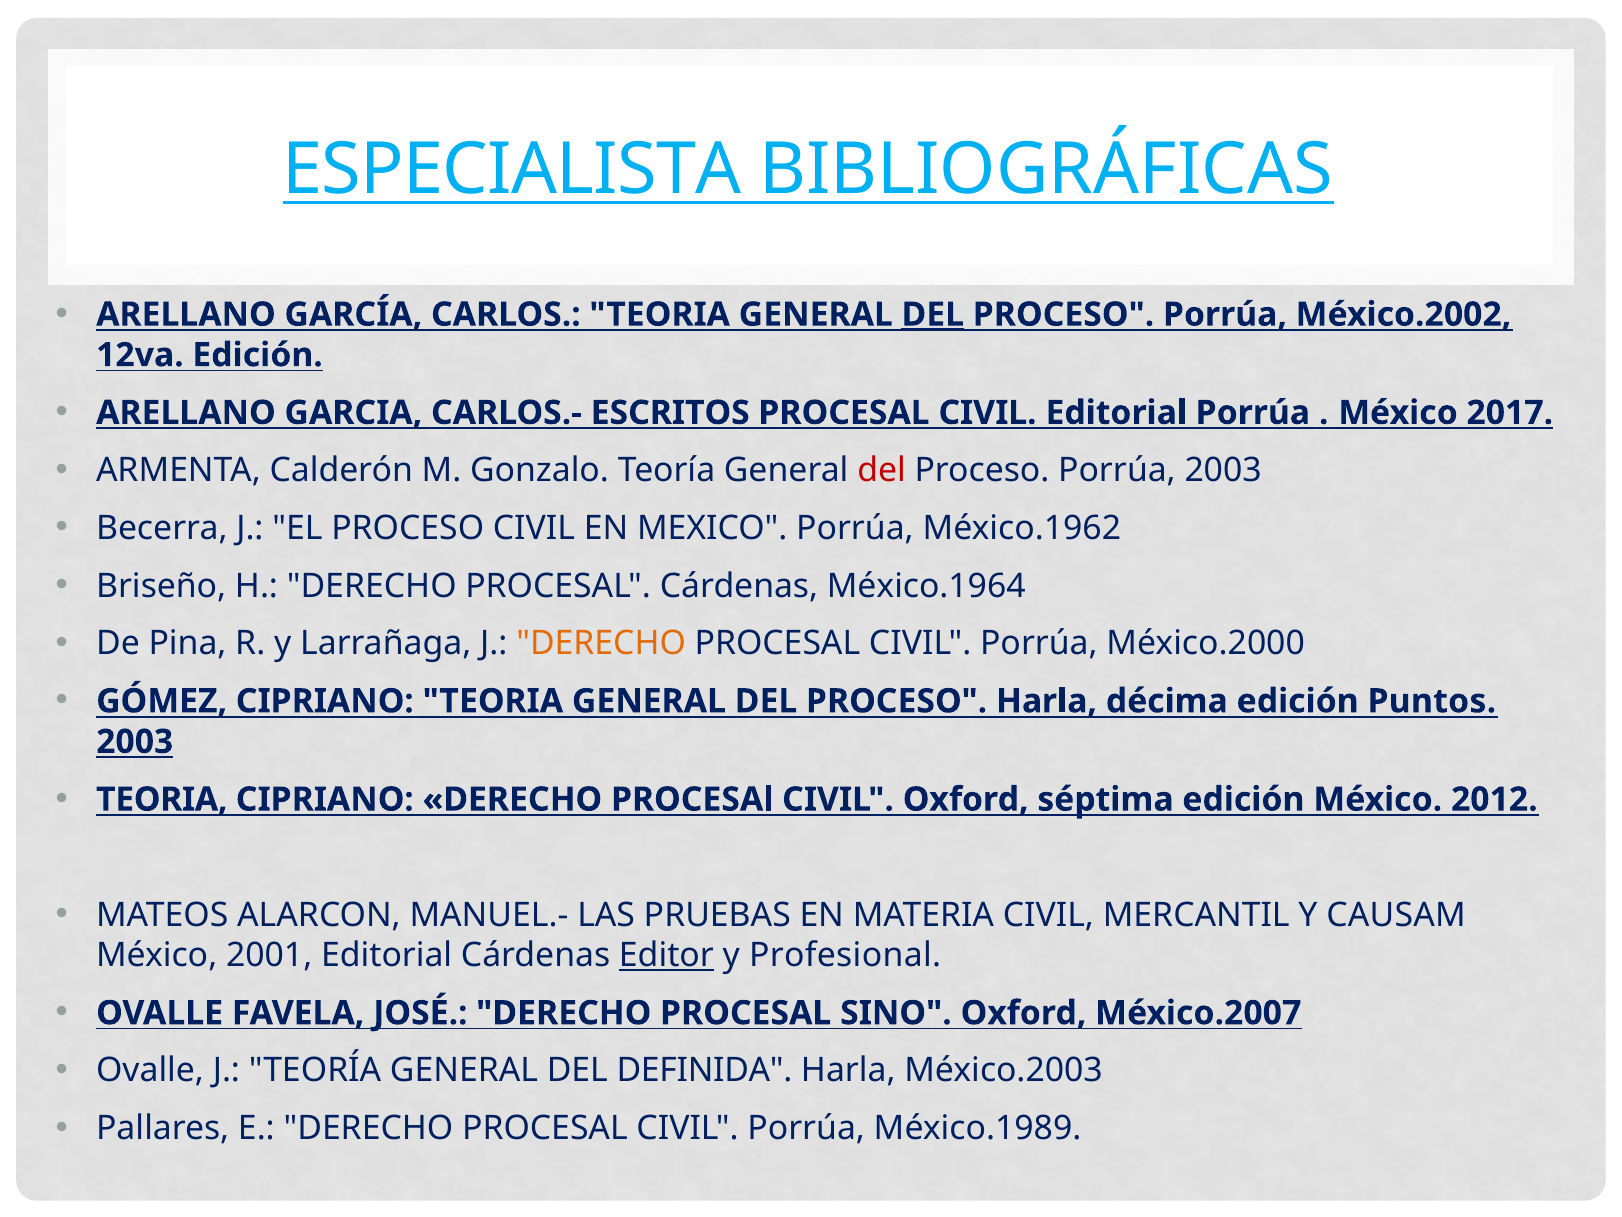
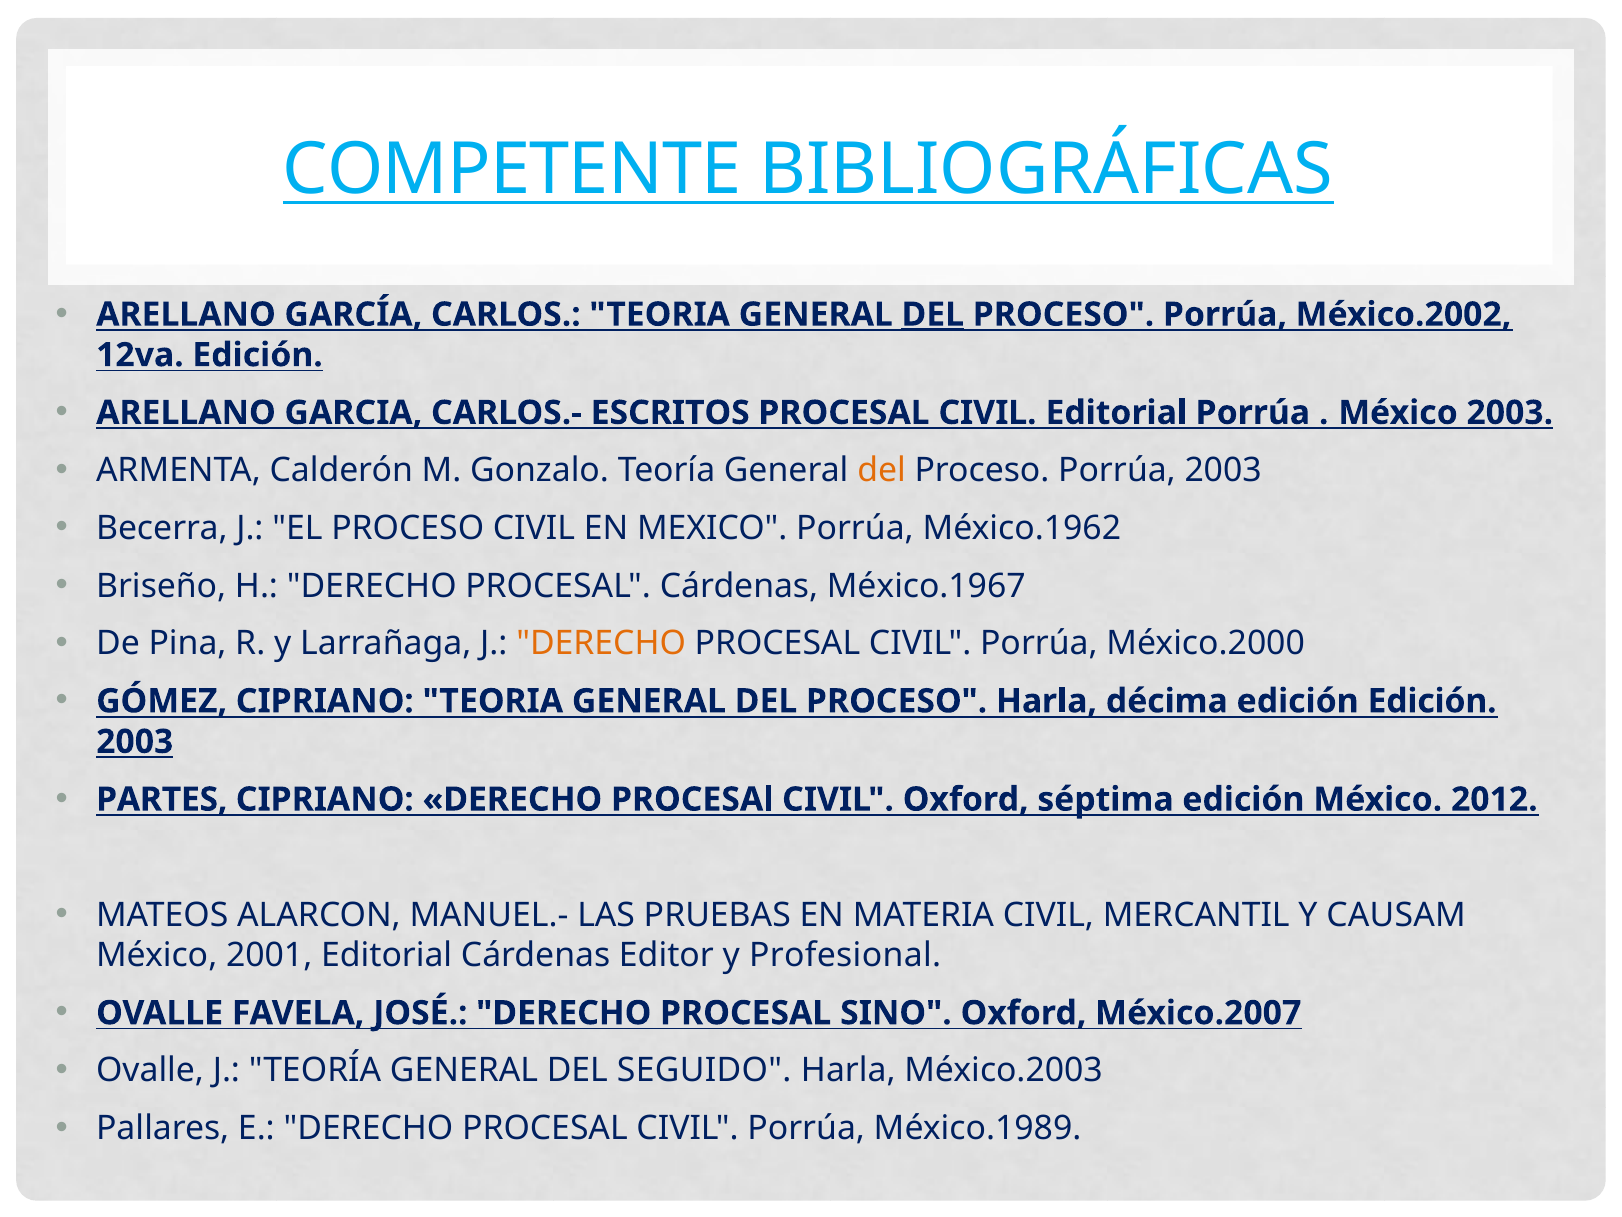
ESPECIALISTA: ESPECIALISTA -> COMPETENTE (512, 170)
México 2017: 2017 -> 2003 (1510, 413)
del colour: red -> orange (882, 470)
México.1964: México.1964 -> México.1967 (926, 586)
edición Puntos: Puntos -> Edición (1432, 701)
TEORIA: TEORIA -> PARTES (162, 799)
Editor underline: present -> none (666, 955)
DEFINIDA: DEFINIDA -> SEGUIDO (704, 1070)
